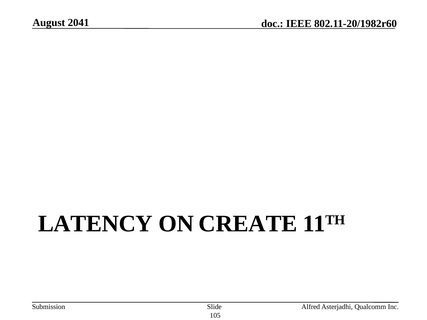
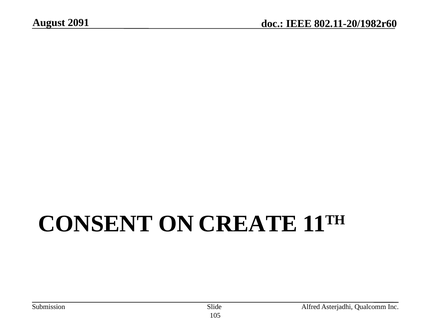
2041: 2041 -> 2091 (78, 23)
LATENCY: LATENCY -> CONSENT (95, 224)
